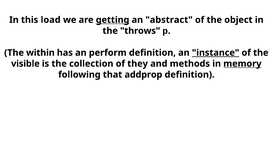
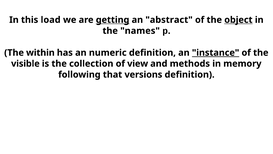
object underline: none -> present (238, 20)
throws: throws -> names (140, 31)
perform: perform -> numeric (108, 53)
they: they -> view (138, 63)
memory underline: present -> none (242, 63)
addprop: addprop -> versions (143, 74)
